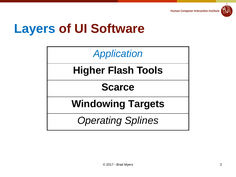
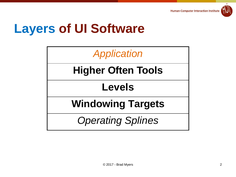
Application colour: blue -> orange (118, 54)
Flash: Flash -> Often (121, 70)
Scarce: Scarce -> Levels (118, 87)
